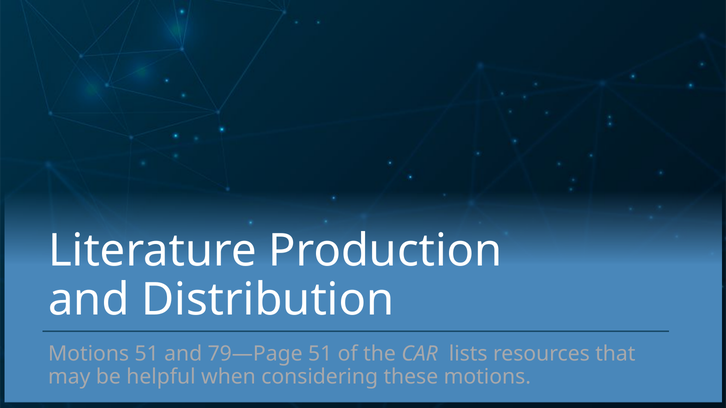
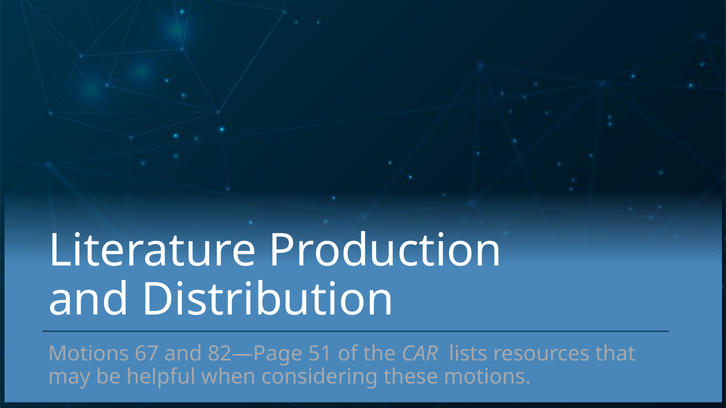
Motions 51: 51 -> 67 (147, 354)
79—Page: 79—Page -> 82—Page (255, 354)
